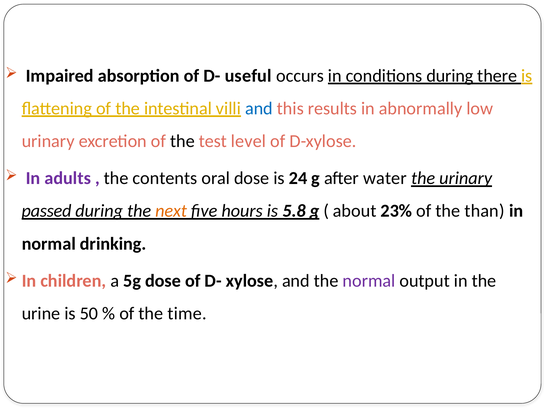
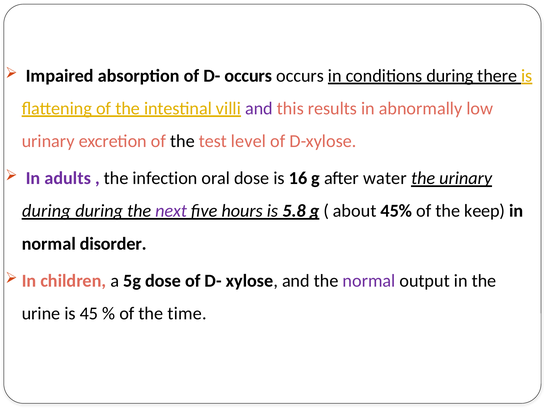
D- useful: useful -> occurs (248, 76)
and colour: blue -> purple (259, 108)
contents: contents -> infection (165, 178)
24: 24 -> 16 (298, 178)
passed: passed -> during (46, 211)
next colour: orange -> purple (171, 211)
23%: 23% -> 45% (396, 211)
than: than -> keep (485, 211)
drinking: drinking -> disorder (113, 244)
50: 50 -> 45 (89, 313)
